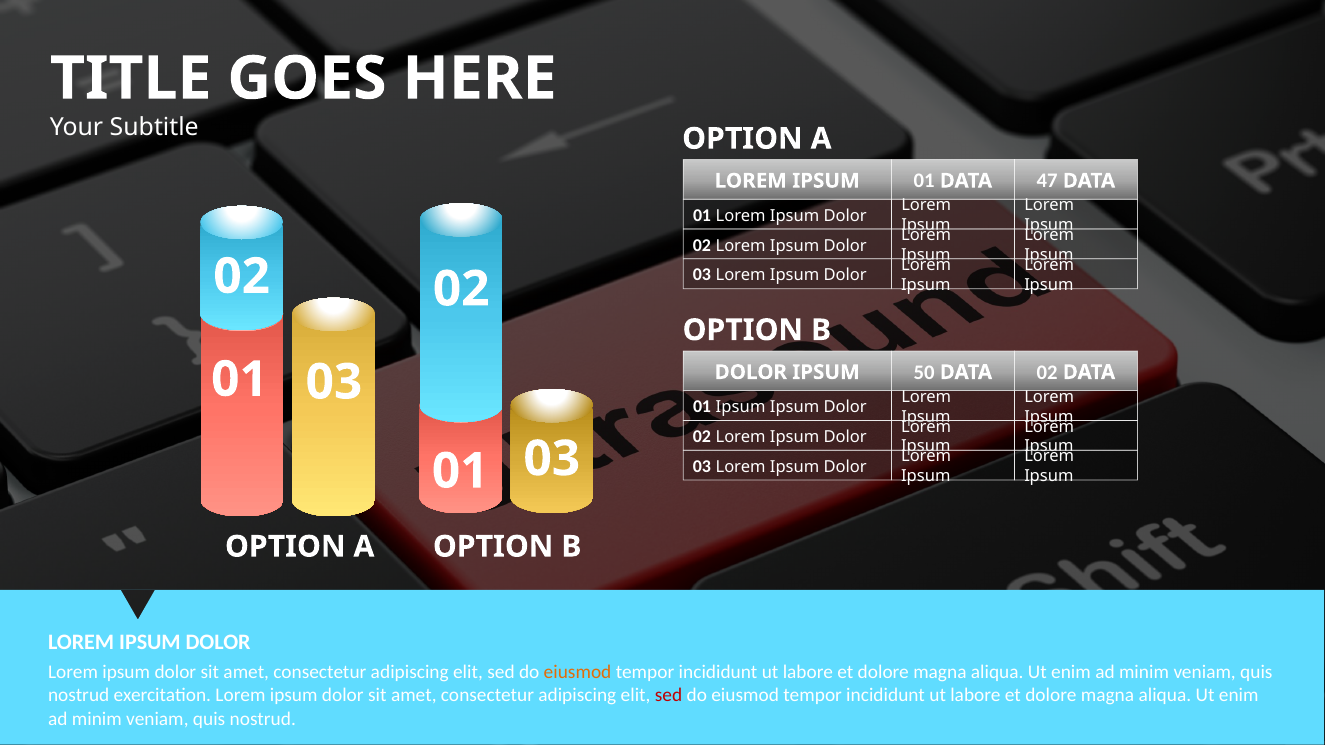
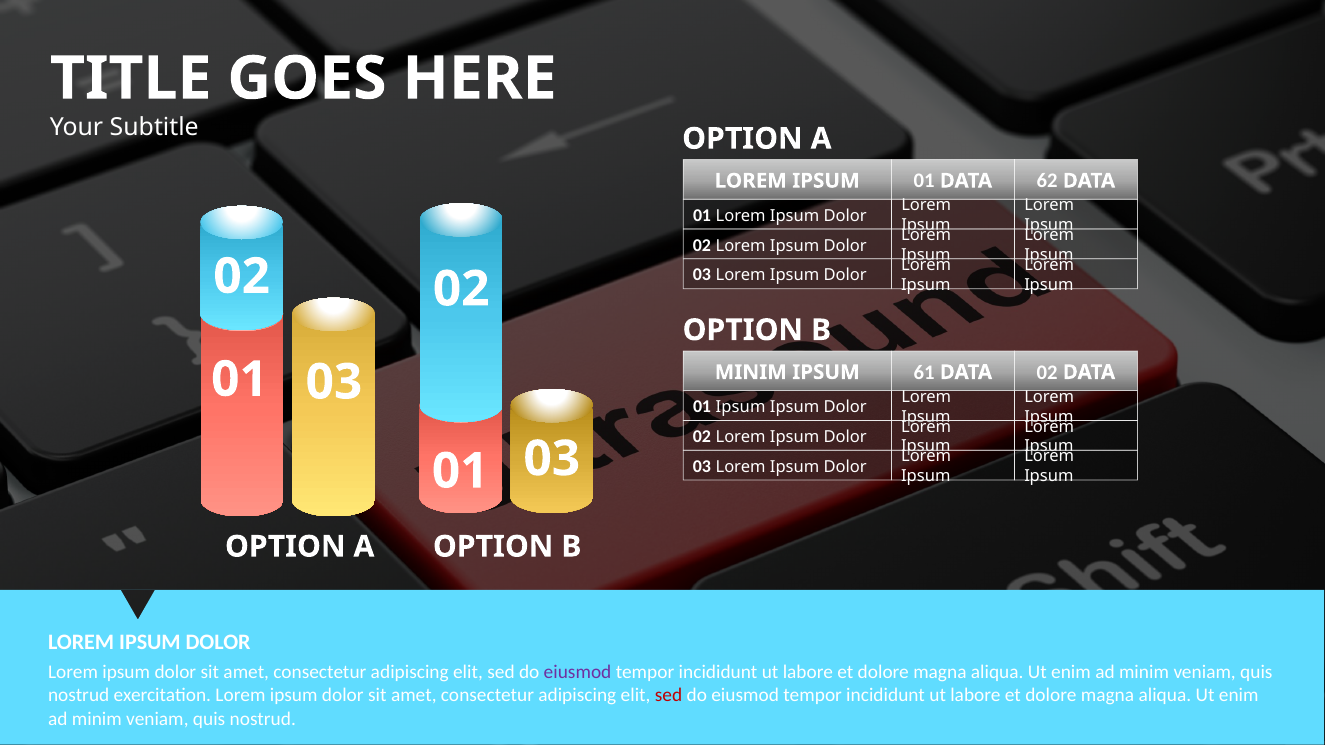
47: 47 -> 62 (1047, 181)
DOLOR: DOLOR -> MINIM (751, 372)
50: 50 -> 61 (924, 372)
eiusmod colour: orange -> purple (578, 673)
